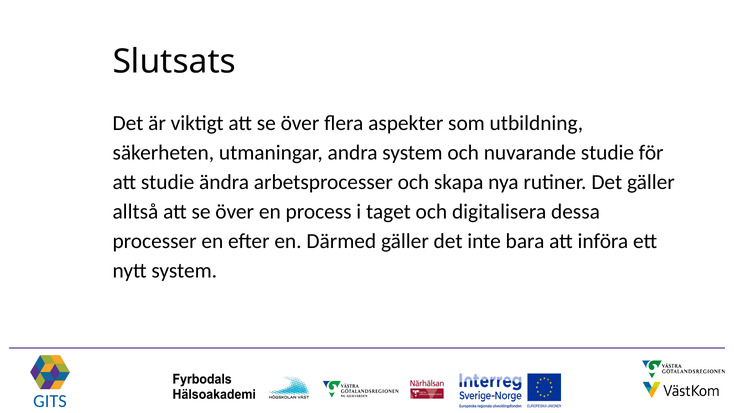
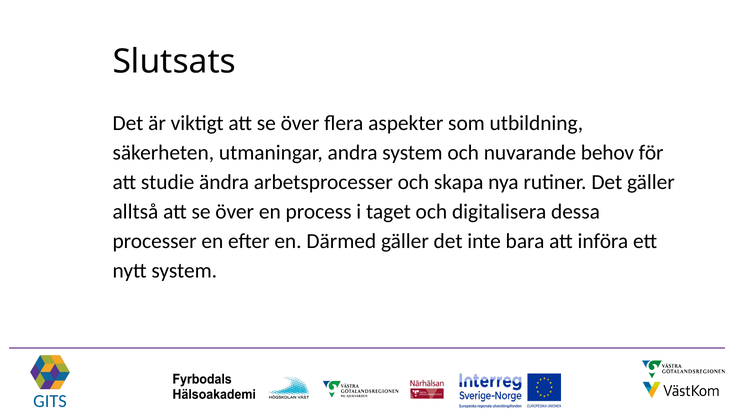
nuvarande studie: studie -> behov (608, 152)
